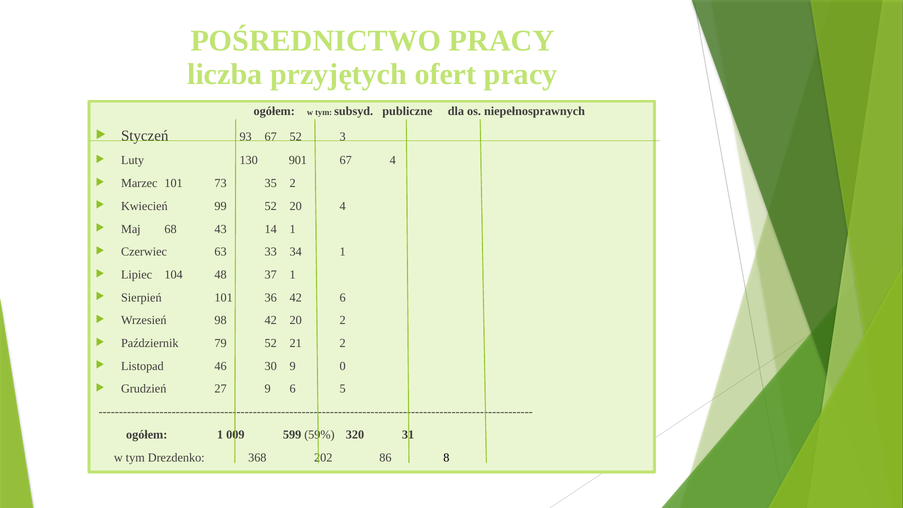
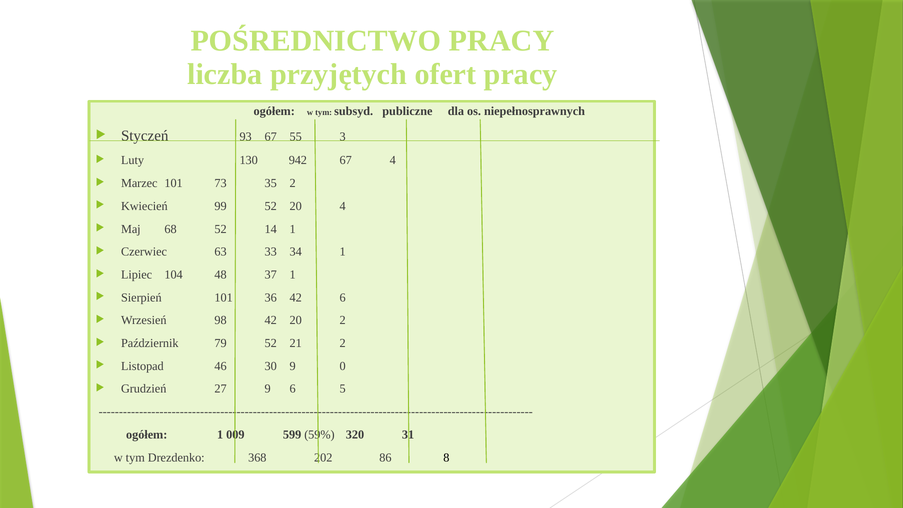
67 52: 52 -> 55 (296, 137)
901: 901 -> 942 (298, 160)
68 43: 43 -> 52 (221, 229)
